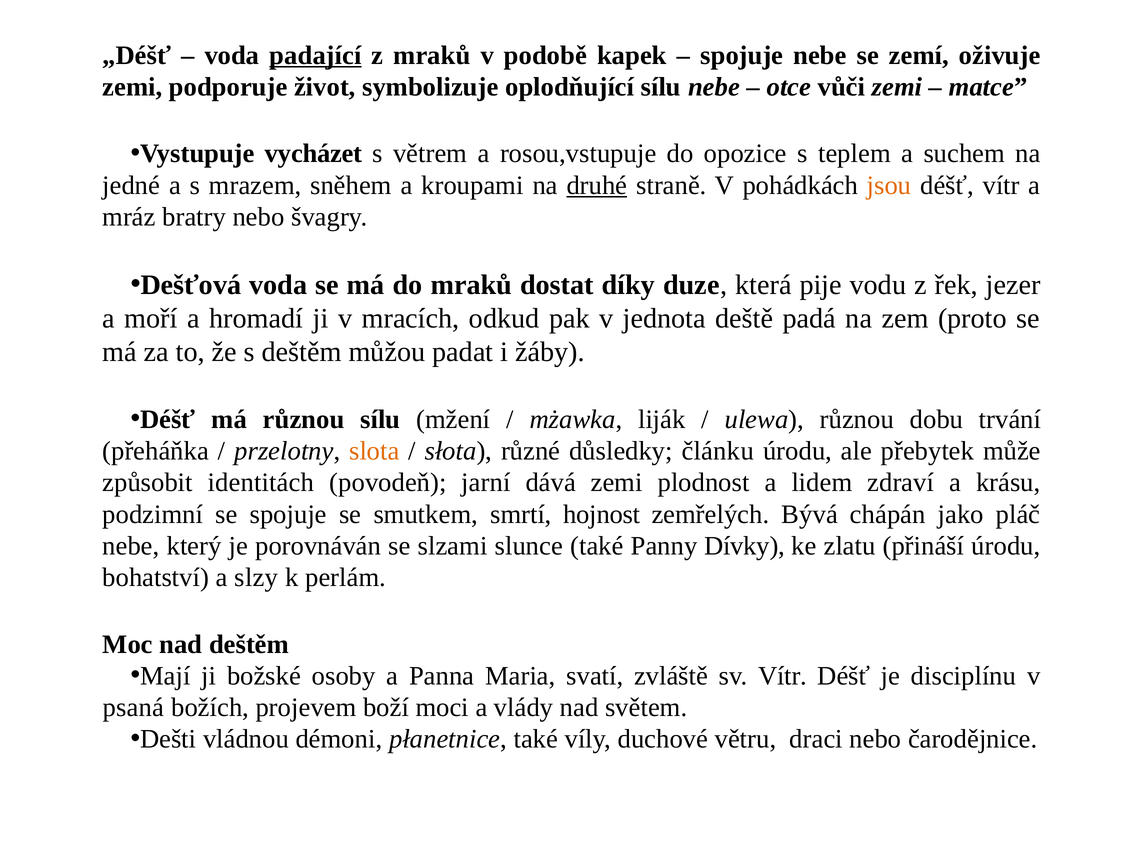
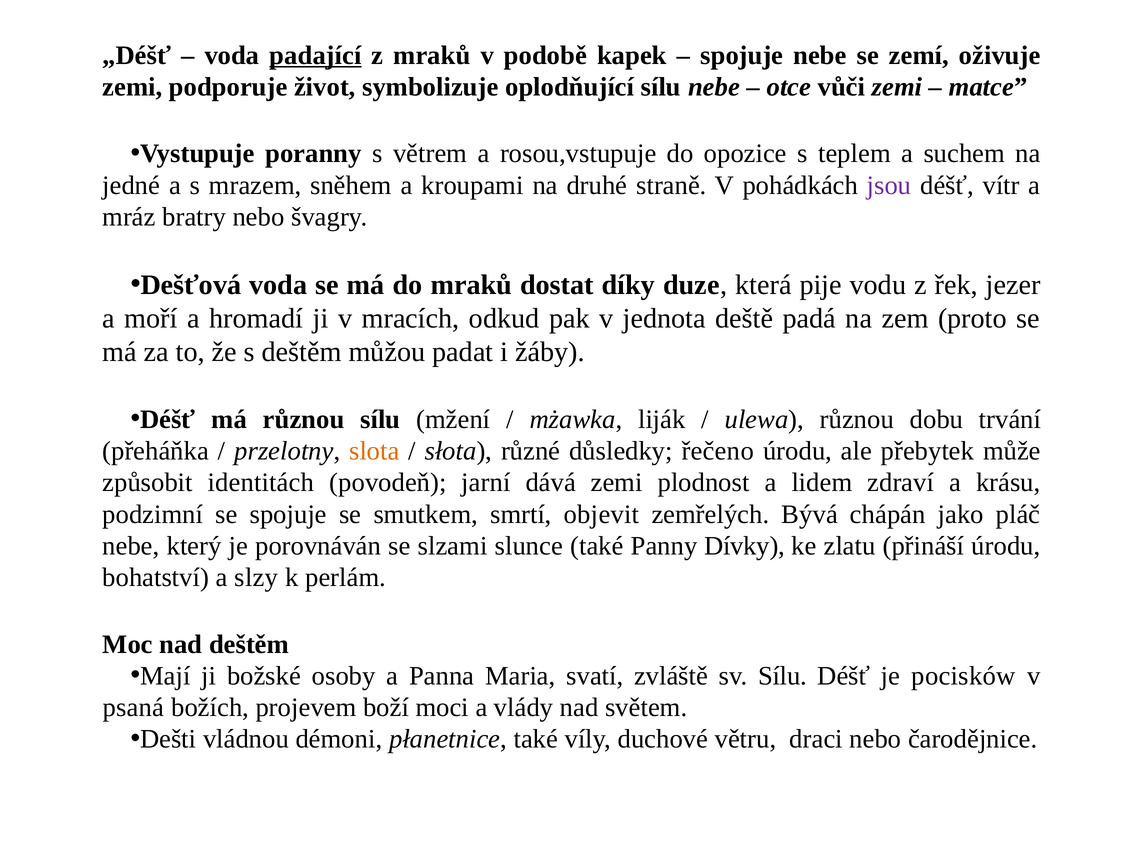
vycházet: vycházet -> poranny (313, 154)
druhé underline: present -> none (597, 185)
jsou colour: orange -> purple (889, 185)
článku: článku -> řečeno (718, 451)
hojnost: hojnost -> objevit (601, 514)
sv Vítr: Vítr -> Sílu (783, 676)
disciplínu: disciplínu -> pocisków (963, 676)
